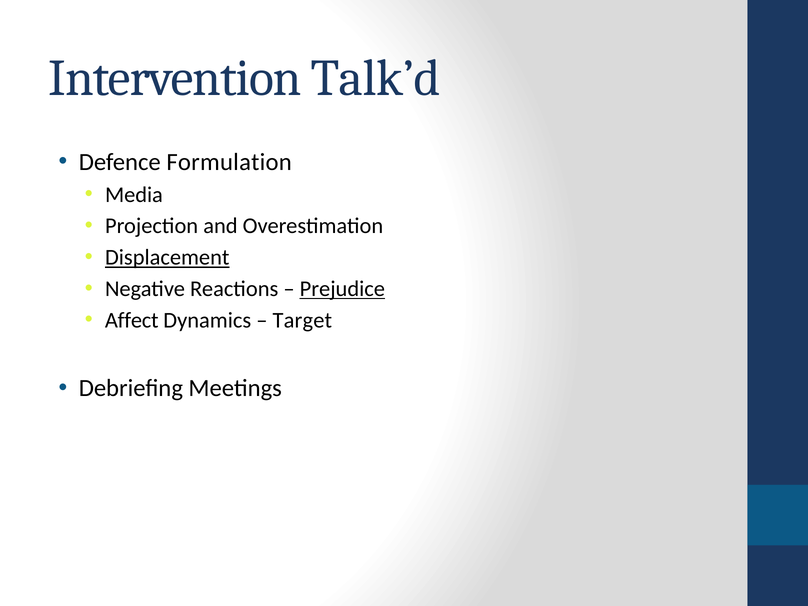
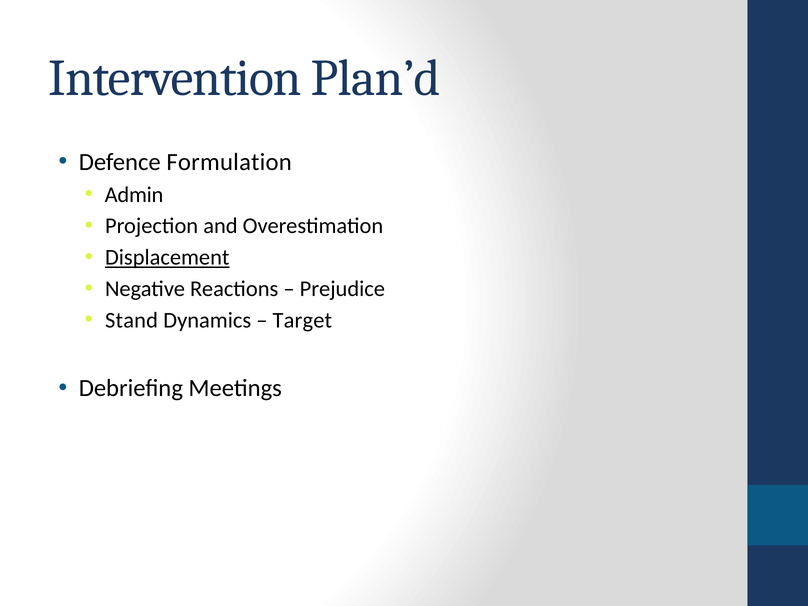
Talk’d: Talk’d -> Plan’d (376, 78)
Media: Media -> Admin (134, 195)
Prejudice underline: present -> none (342, 289)
Affect: Affect -> Stand (132, 320)
